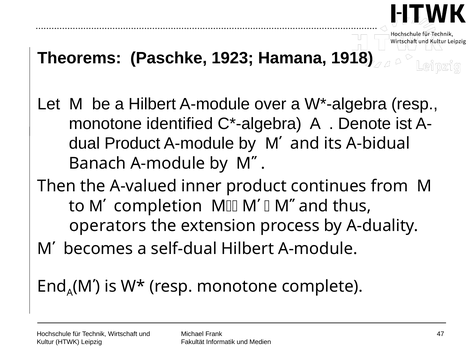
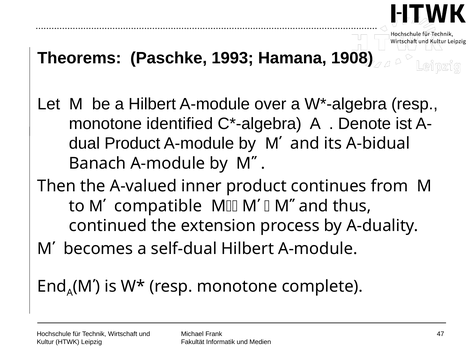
1923: 1923 -> 1993 (233, 58)
1918: 1918 -> 1908 (352, 58)
completion: completion -> compatible (158, 206)
operators: operators -> continued (108, 226)
